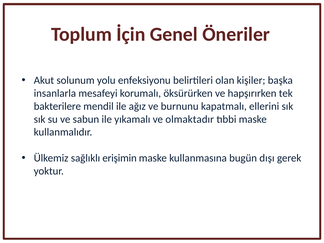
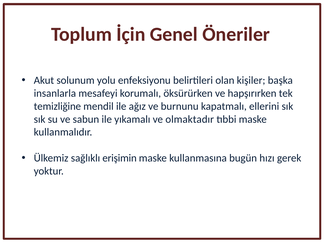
bakterilere: bakterilere -> temizliğine (57, 106)
dışı: dışı -> hızı (267, 158)
